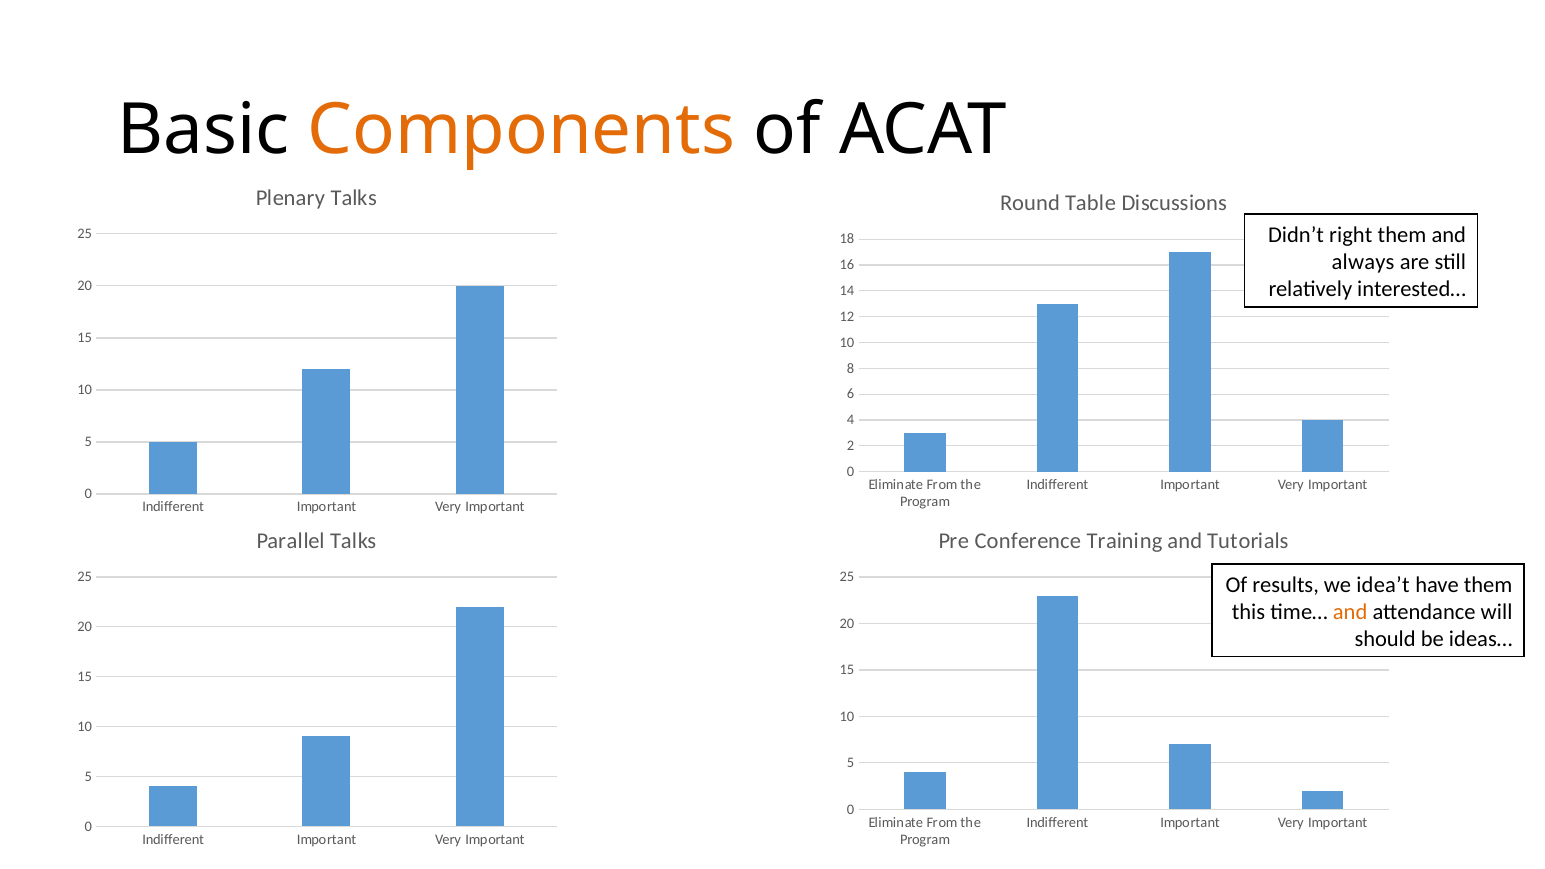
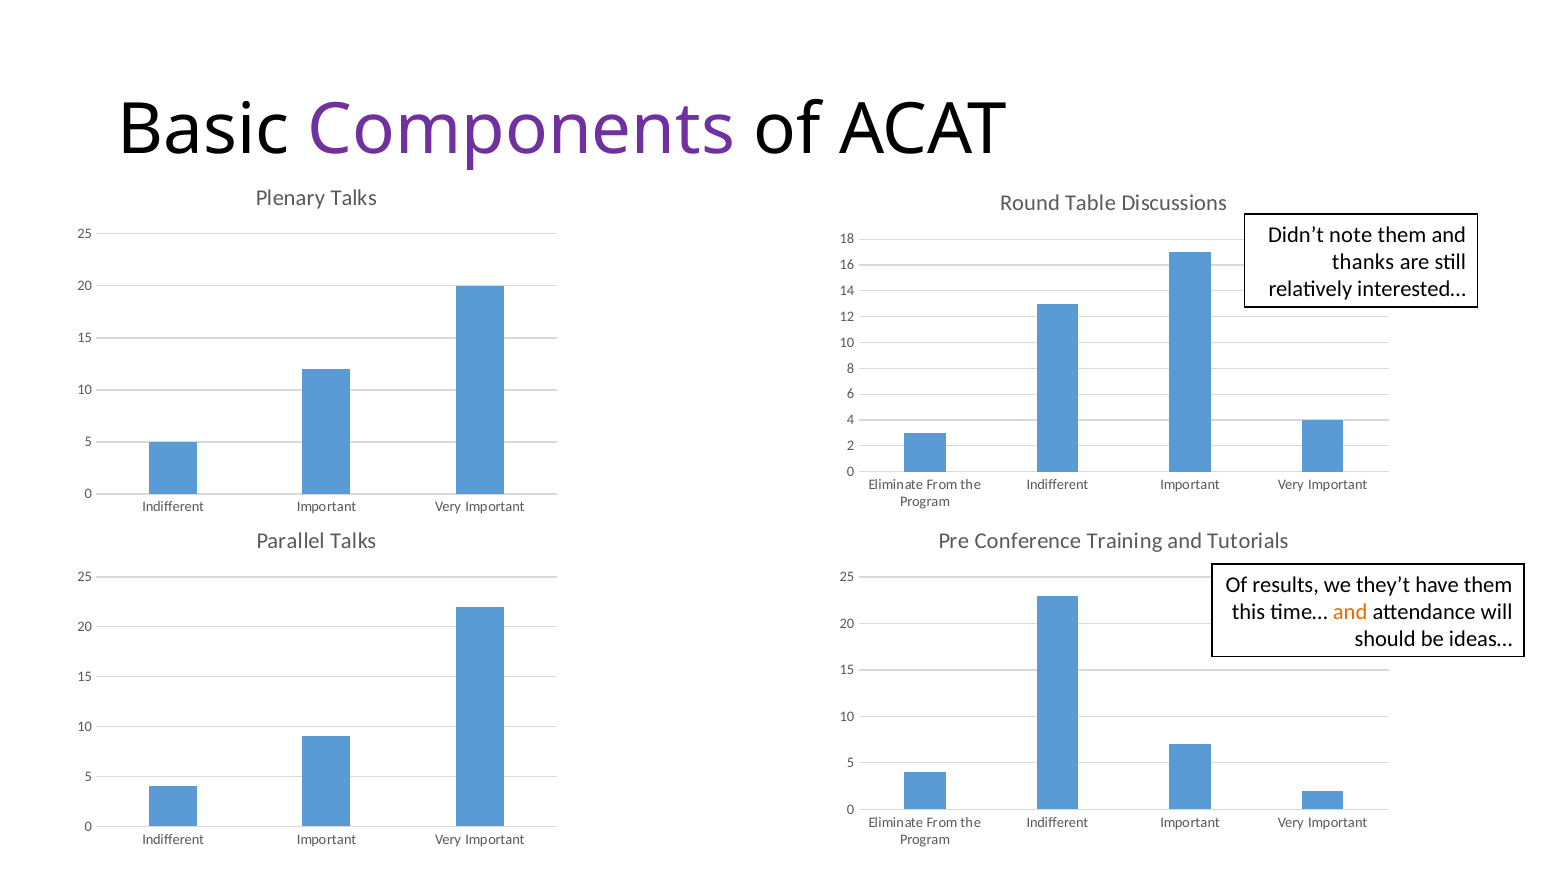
Components colour: orange -> purple (522, 130)
right: right -> note (1351, 235)
always: always -> thanks (1363, 262)
idea’t: idea’t -> they’t (1383, 585)
